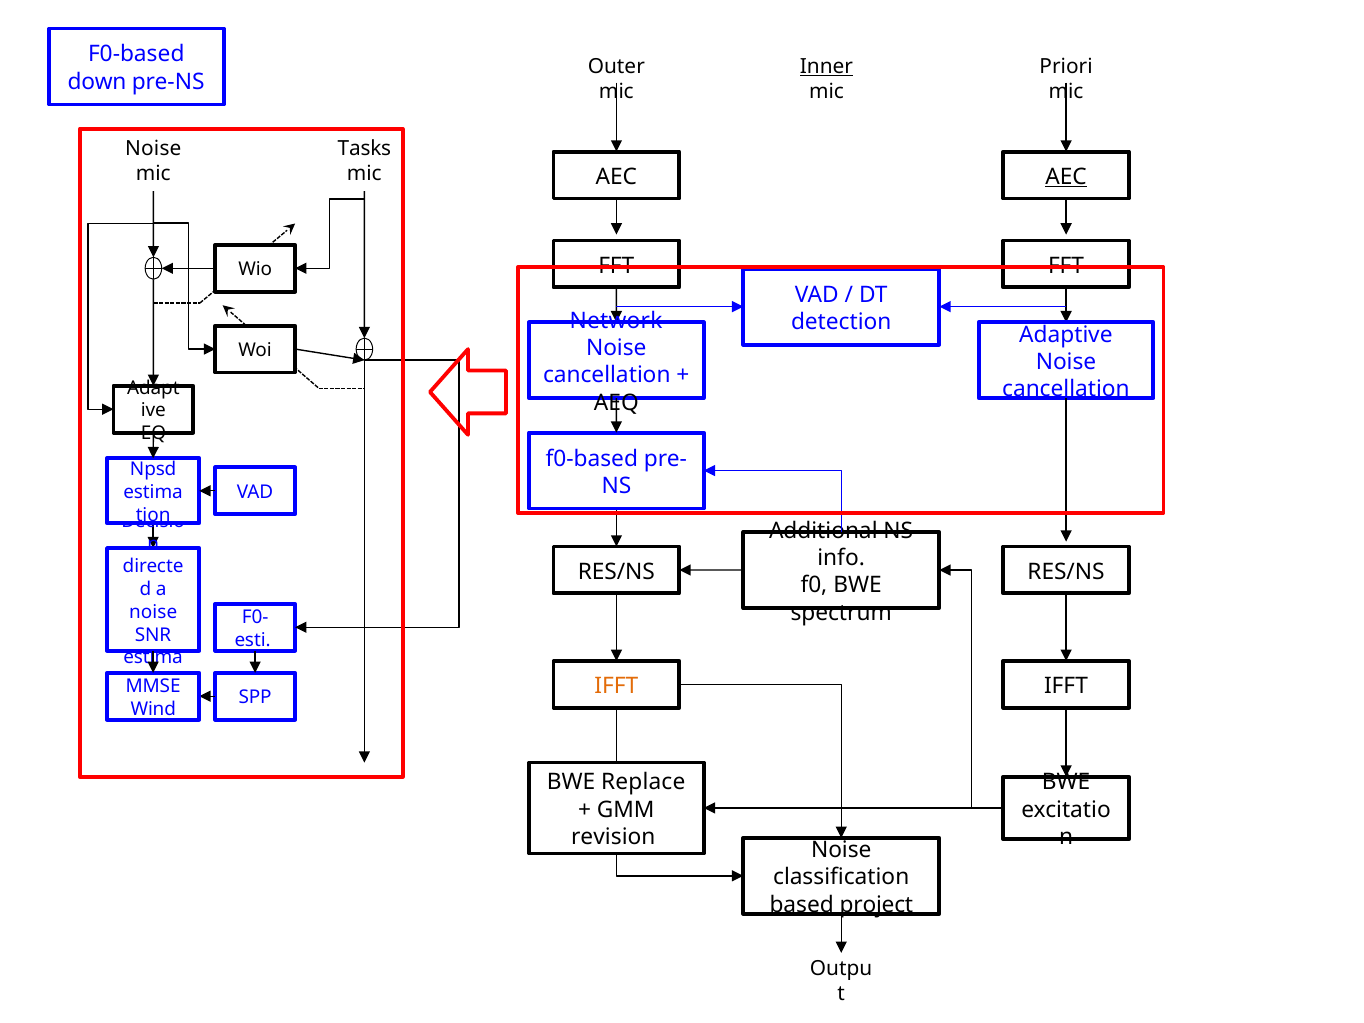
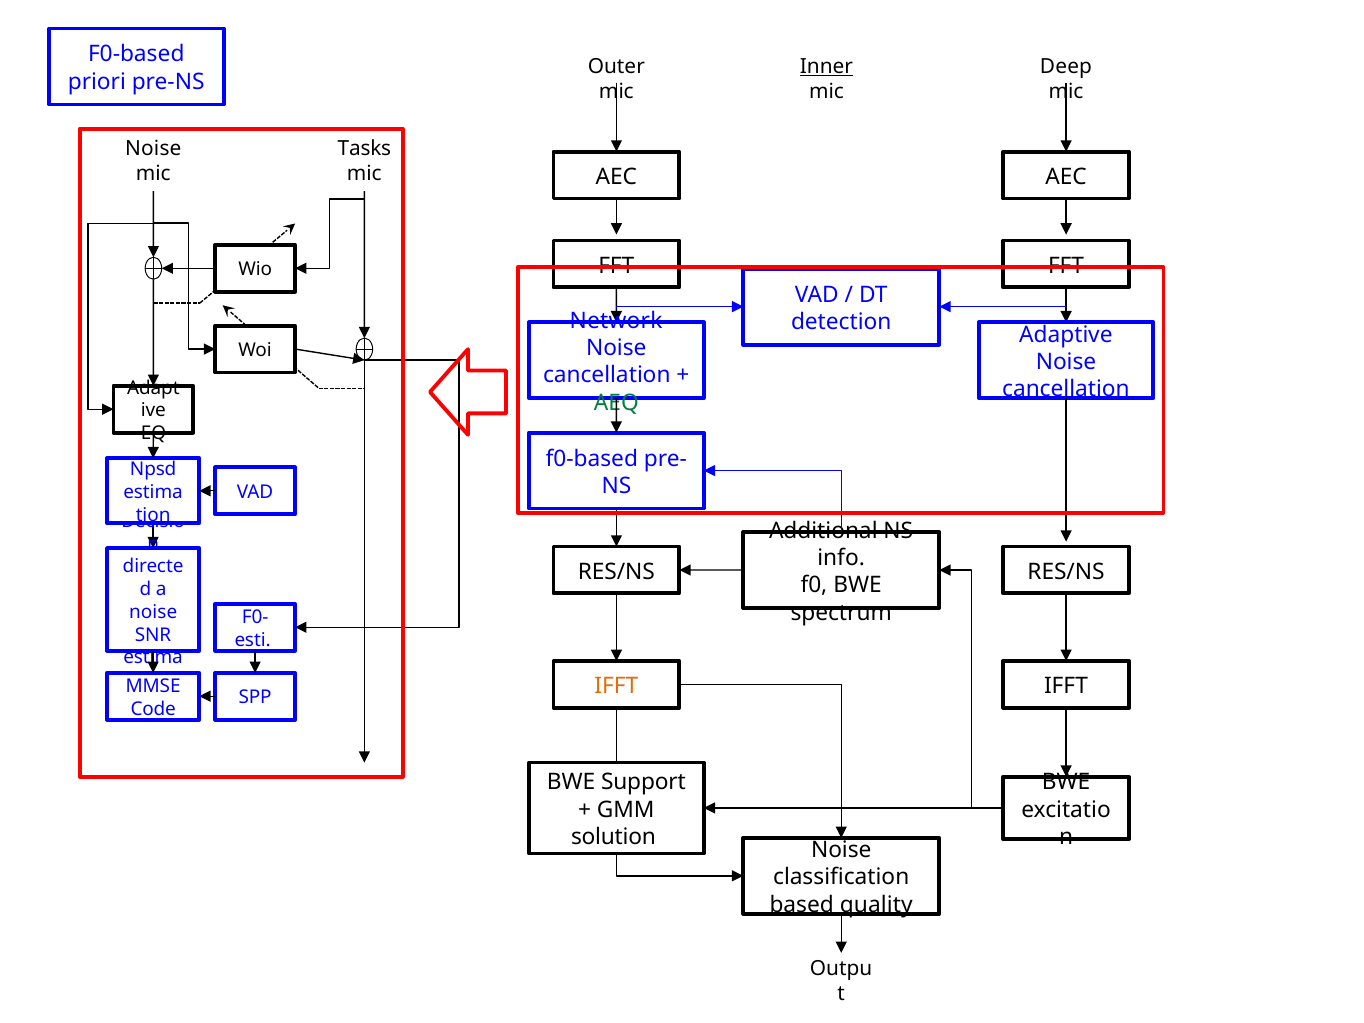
Priori: Priori -> Deep (1066, 66)
down: down -> priori (97, 82)
AEC underline: present -> none (1066, 177)
AEQ colour: black -> green (616, 403)
Wind: Wind -> Code (153, 709)
Replace: Replace -> Support (643, 782)
revision: revision -> solution (613, 837)
project: project -> quality (876, 905)
